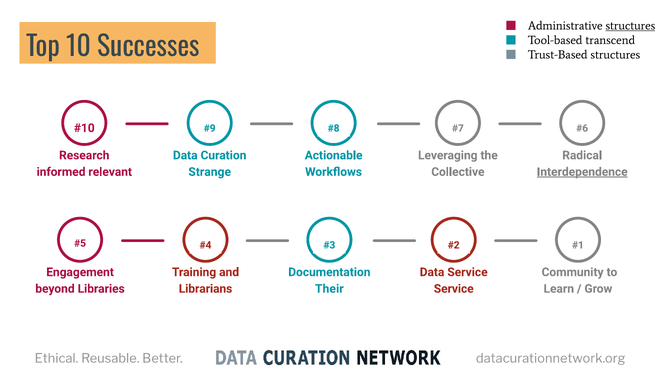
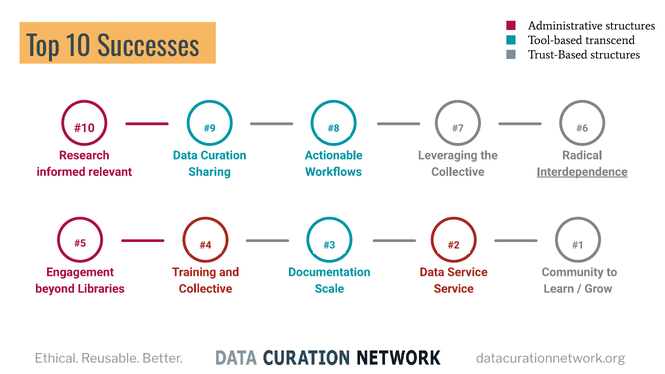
structures underline: present -> none (630, 26)
Strange: Strange -> Sharing (210, 172)
Librarians: Librarians -> Collective (205, 289)
Their: Their -> Scale (329, 289)
